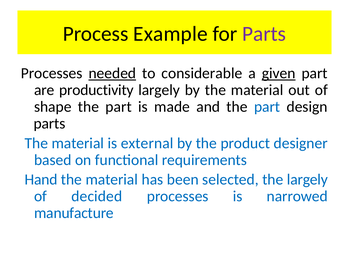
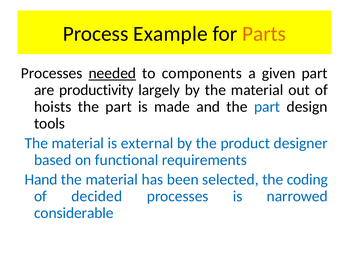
Parts colour: purple -> orange (264, 34)
considerable: considerable -> components (202, 73)
given underline: present -> none (279, 73)
shape: shape -> hoists (53, 107)
parts: parts -> tools (49, 124)
the largely: largely -> coding (307, 179)
manufacture: manufacture -> considerable (74, 213)
